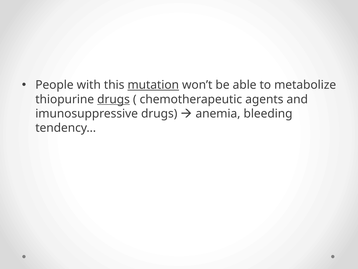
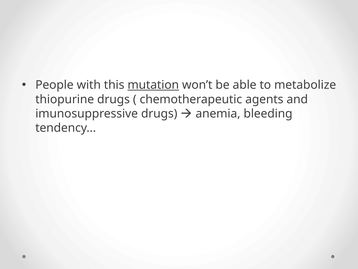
drugs underline: present -> none (114, 99)
